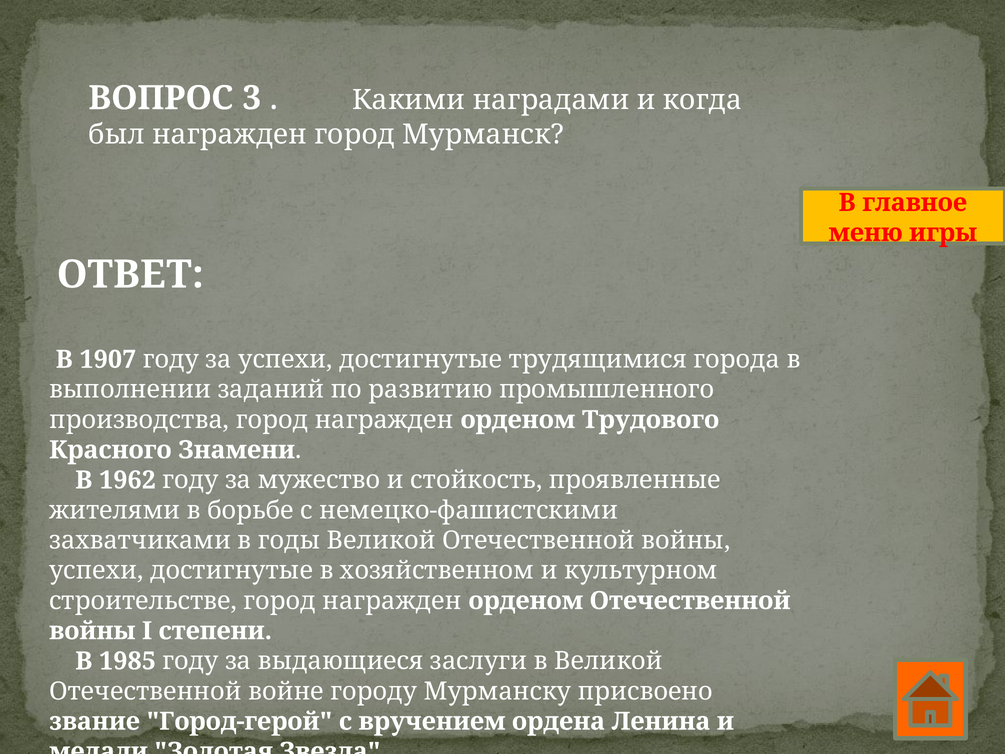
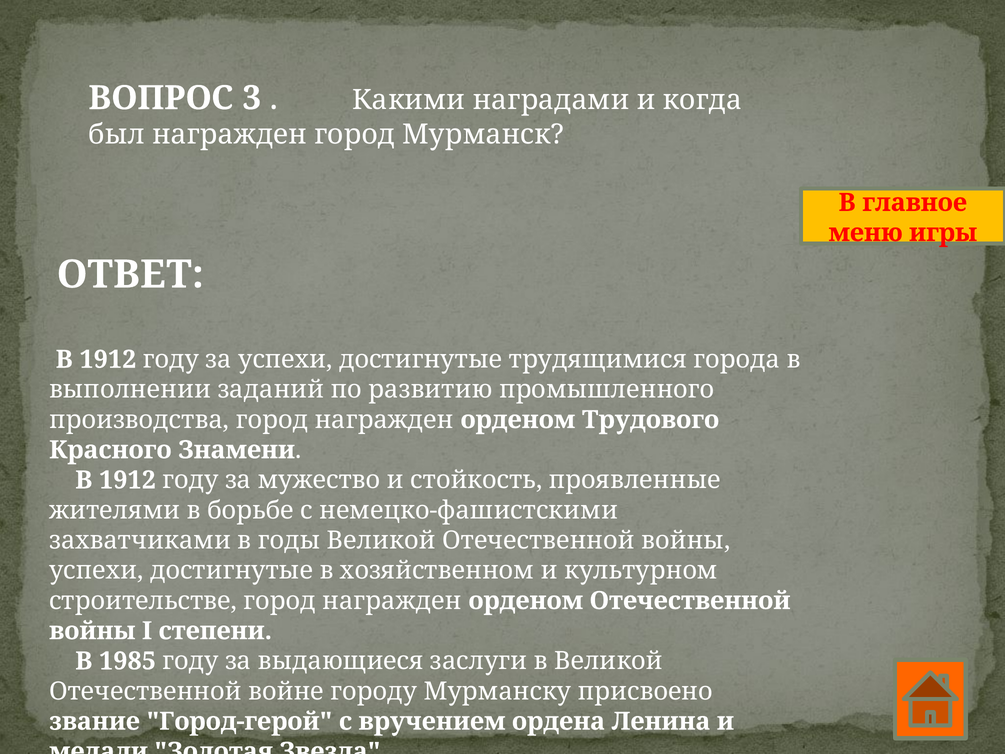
1907: 1907 -> 1912 (108, 359)
1962: 1962 -> 1912 (127, 480)
